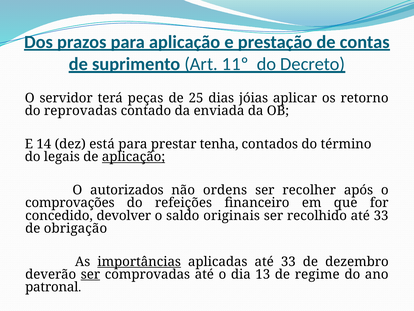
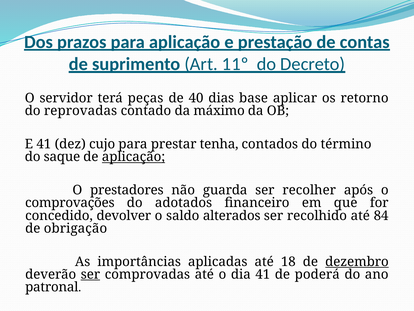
25: 25 -> 40 (196, 98)
jóias: jóias -> base (254, 98)
enviada: enviada -> máximo (219, 111)
E 14: 14 -> 41 (44, 144)
está: está -> cujo (102, 144)
legais: legais -> saque (62, 157)
autorizados: autorizados -> prestadores (127, 190)
ordens: ordens -> guarda (225, 190)
refeições: refeições -> adotados (184, 203)
originais: originais -> alterados (232, 215)
recolhido até 33: 33 -> 84 (381, 215)
importâncias underline: present -> none (139, 261)
aplicadas até 33: 33 -> 18 (288, 261)
dezembro underline: none -> present (357, 261)
dia 13: 13 -> 41 (263, 274)
regime: regime -> poderá (317, 274)
